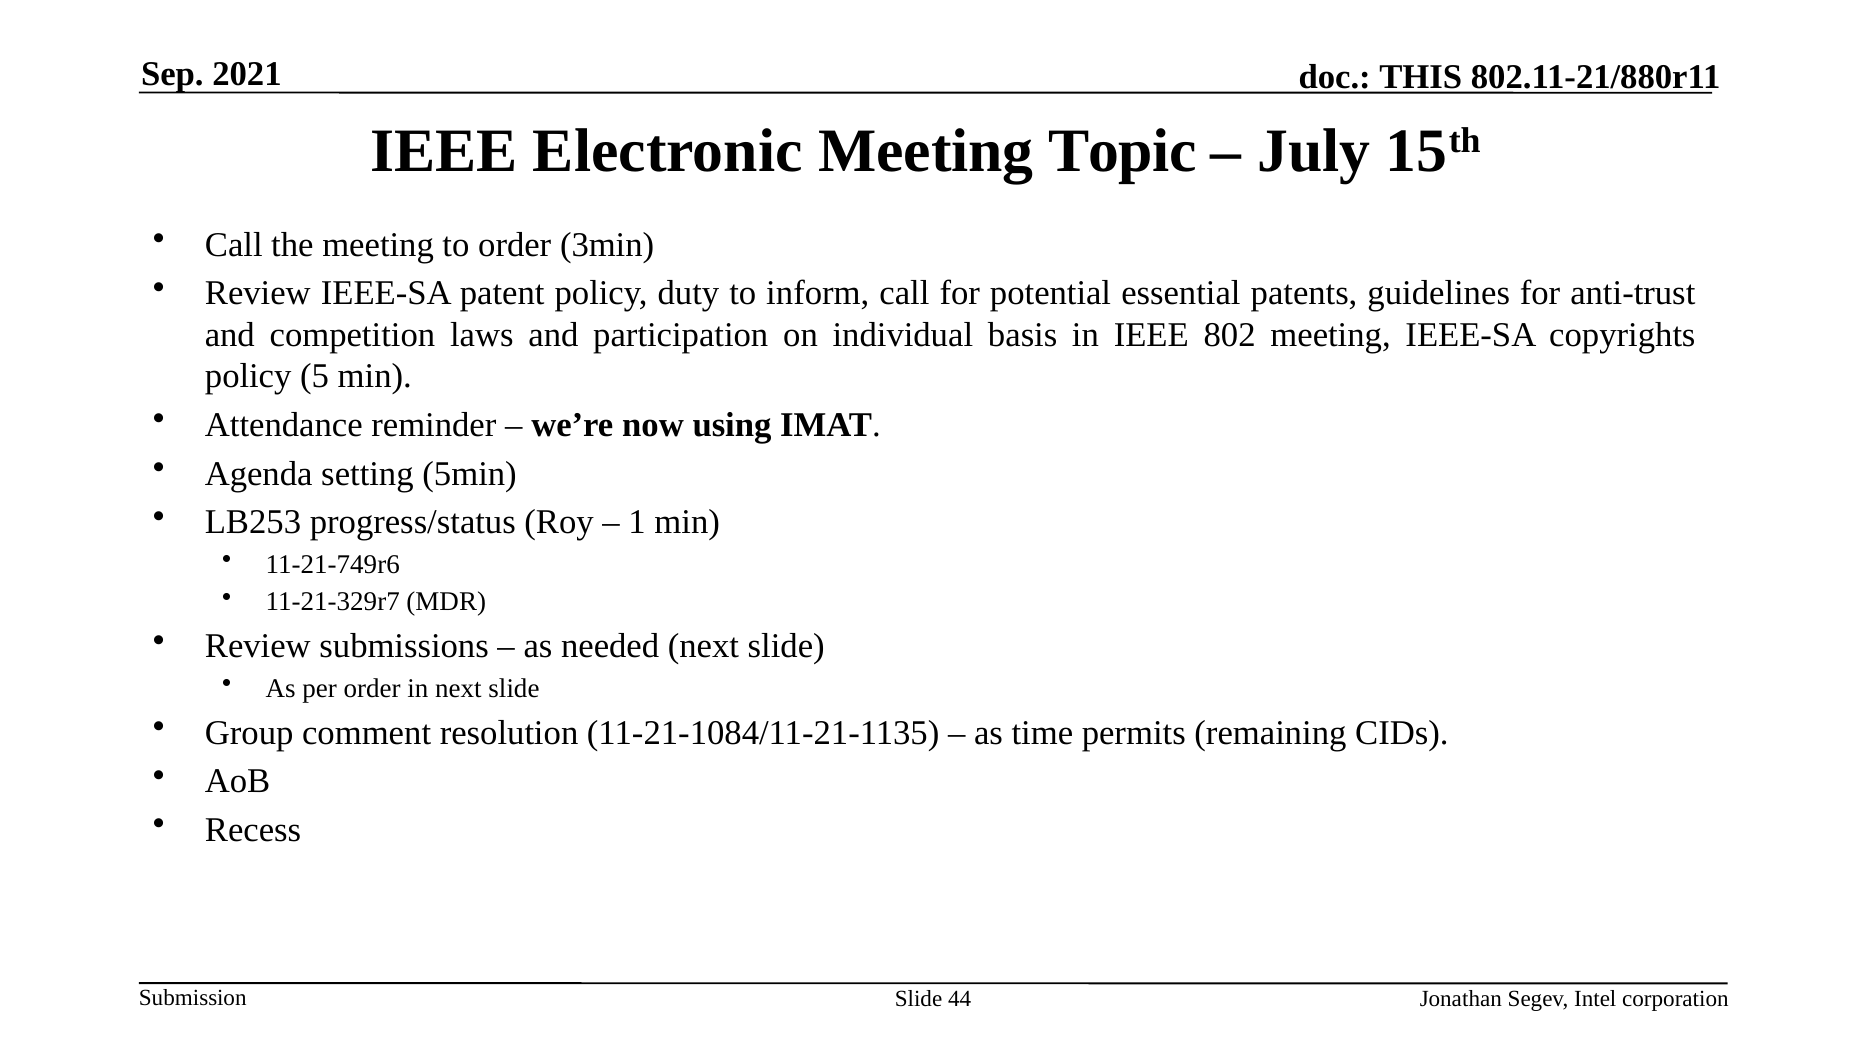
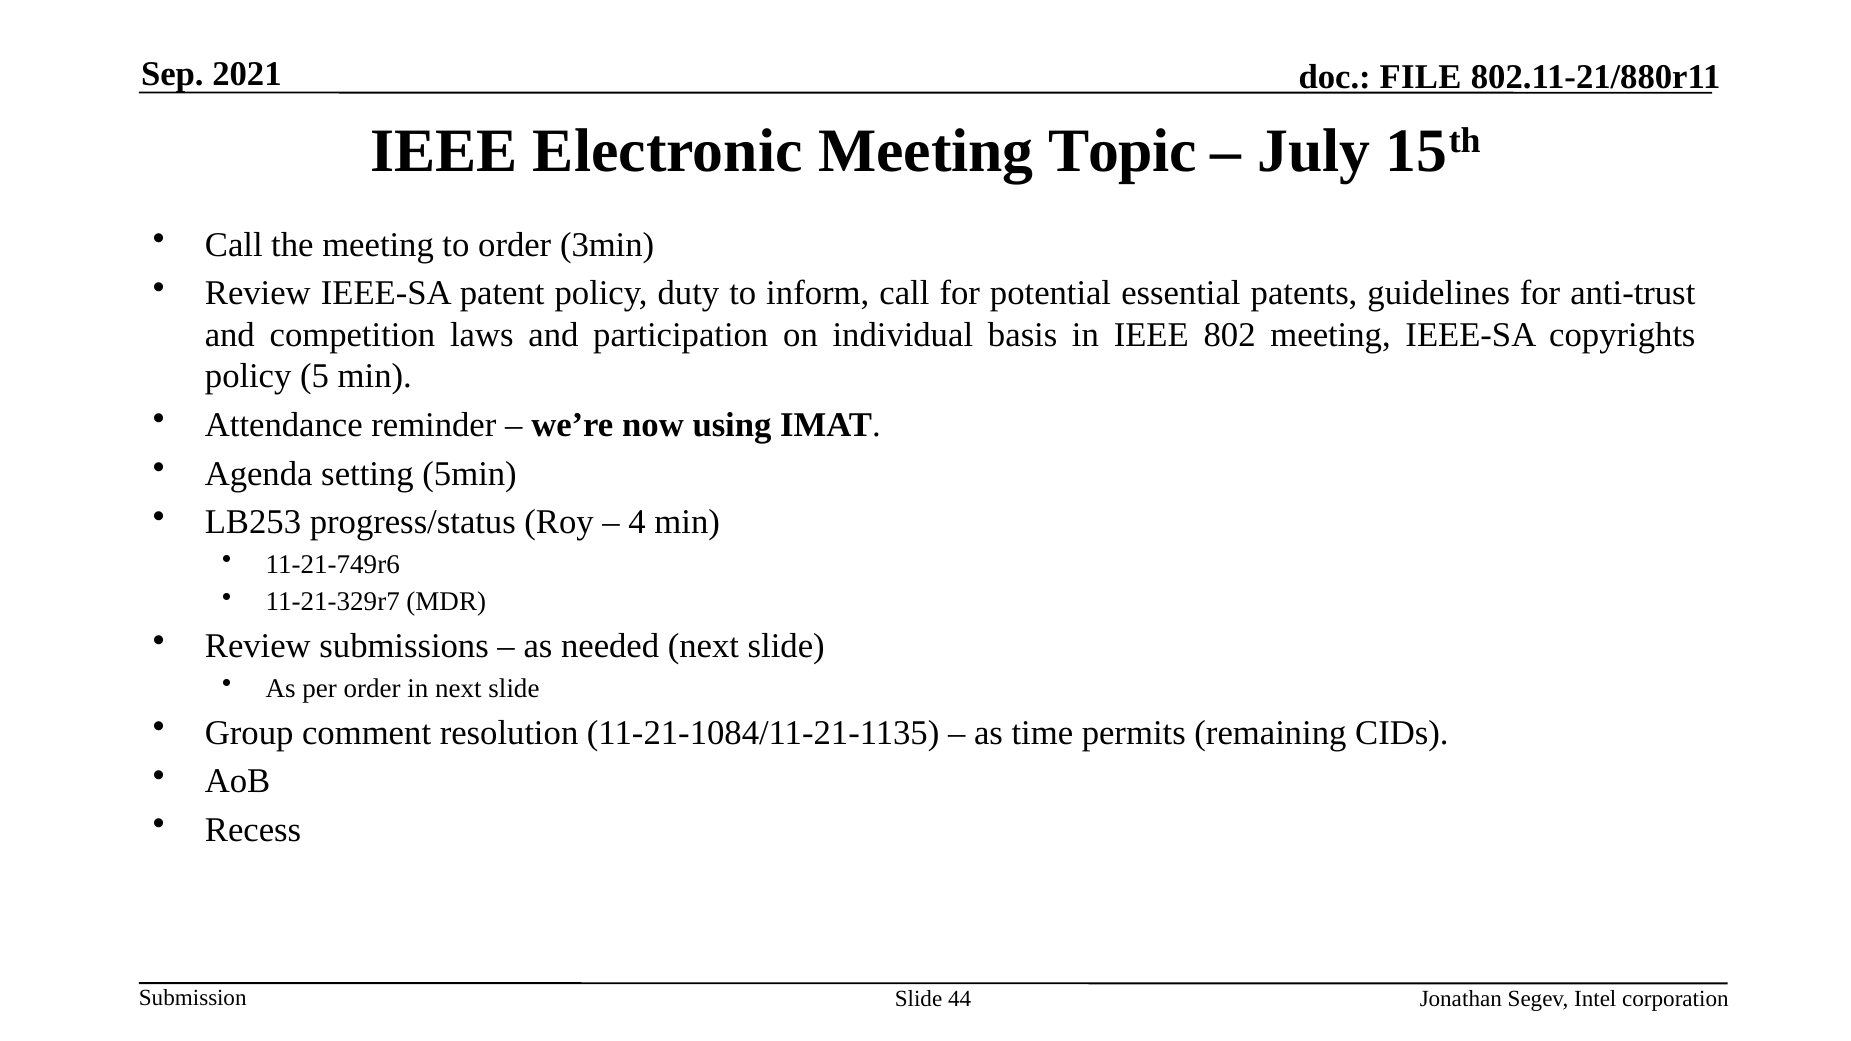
THIS: THIS -> FILE (1421, 77)
1: 1 -> 4 (637, 522)
